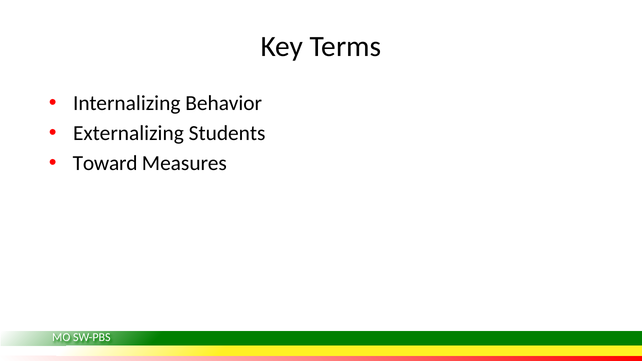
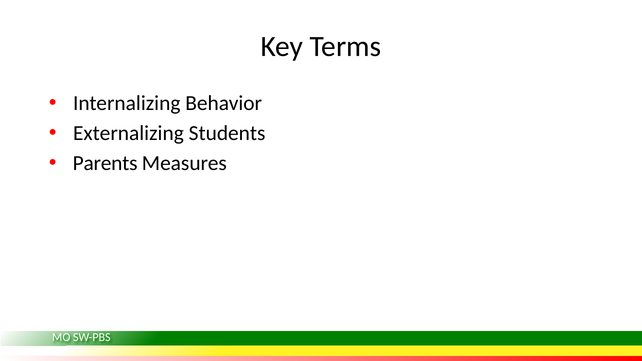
Toward: Toward -> Parents (105, 163)
